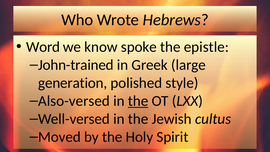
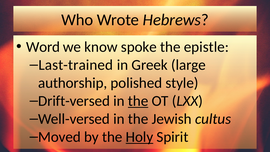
John-trained: John-trained -> Last-trained (76, 65)
generation: generation -> authorship (73, 83)
Also-versed: Also-versed -> Drift-versed (74, 101)
Holy underline: none -> present (139, 137)
